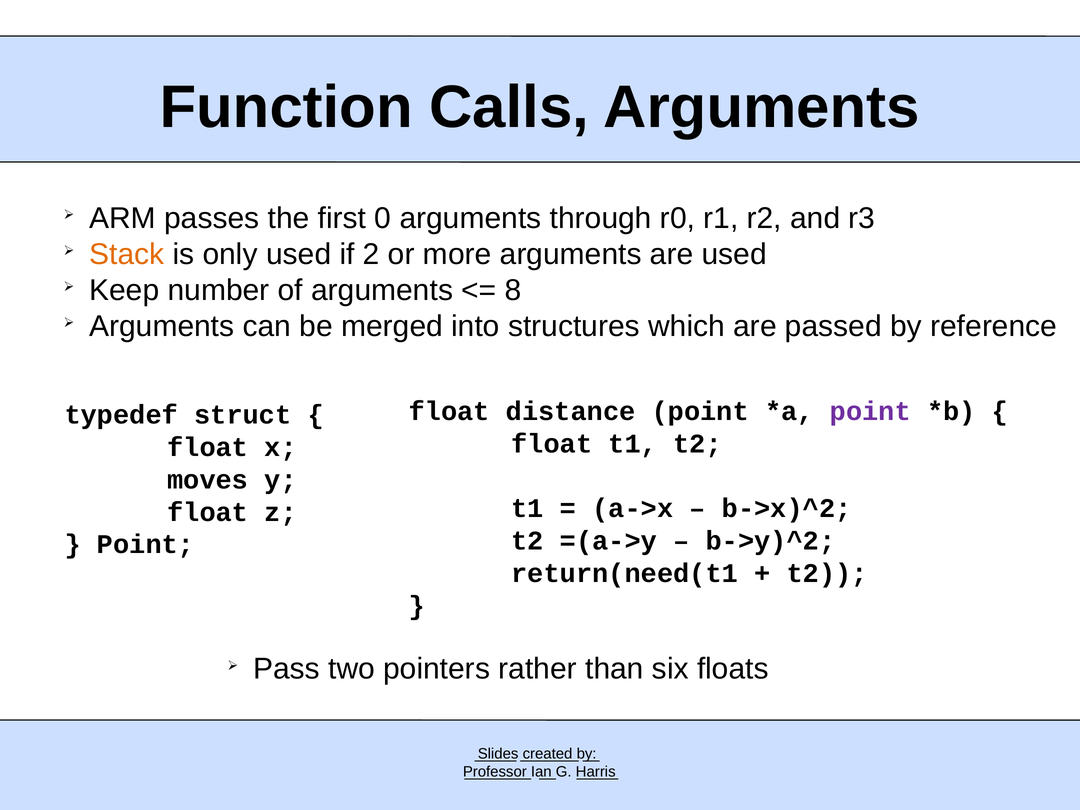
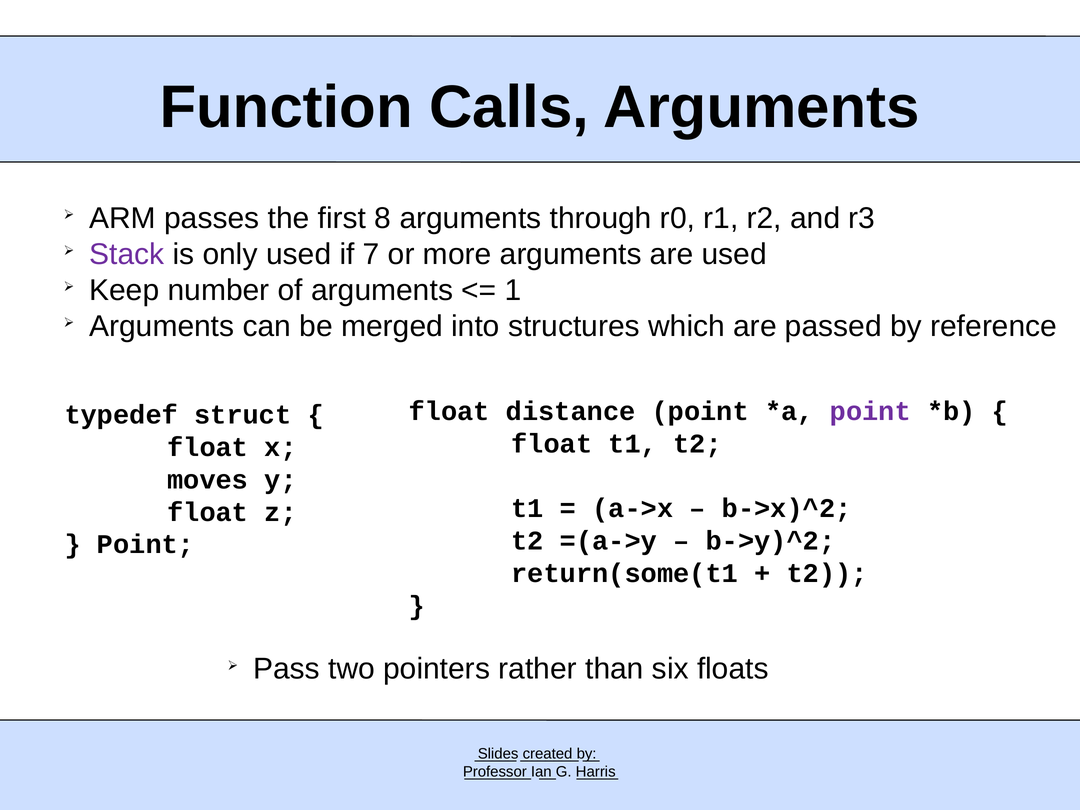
0: 0 -> 8 (383, 218)
Stack colour: orange -> purple (127, 254)
2: 2 -> 7 (371, 254)
8: 8 -> 1 (513, 290)
return(need(t1: return(need(t1 -> return(some(t1 (625, 573)
